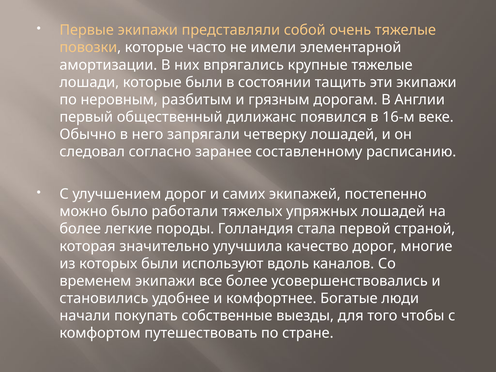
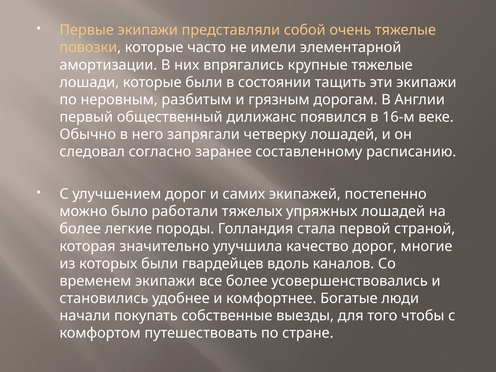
используют: используют -> гвардейцев (223, 264)
